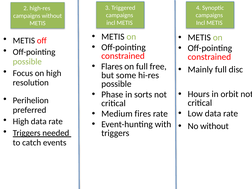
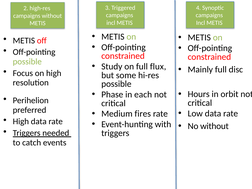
Flares: Flares -> Study (112, 66)
free: free -> flux (158, 66)
sorts: sorts -> each (143, 95)
